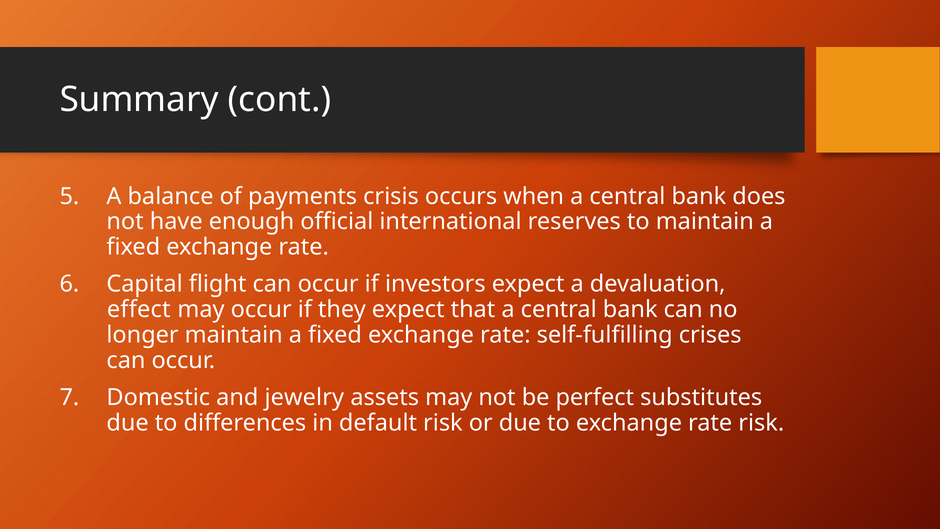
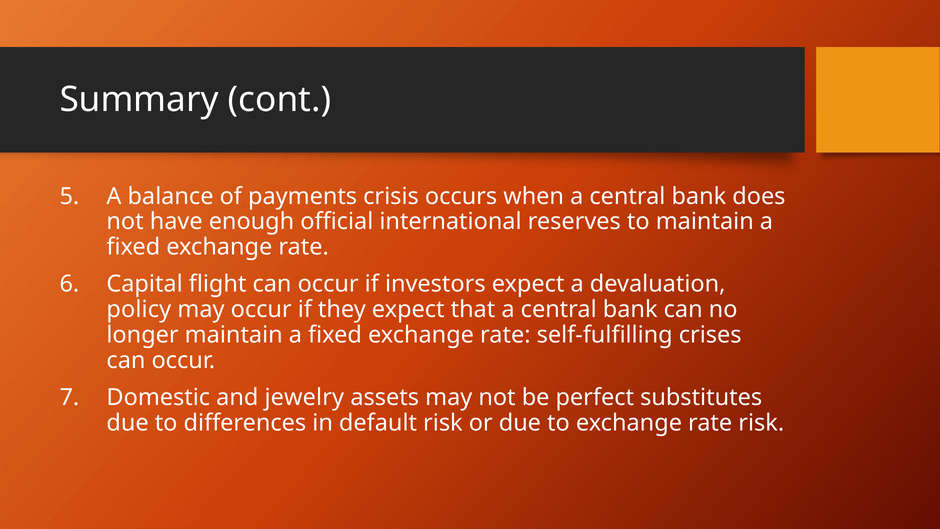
effect: effect -> policy (139, 309)
